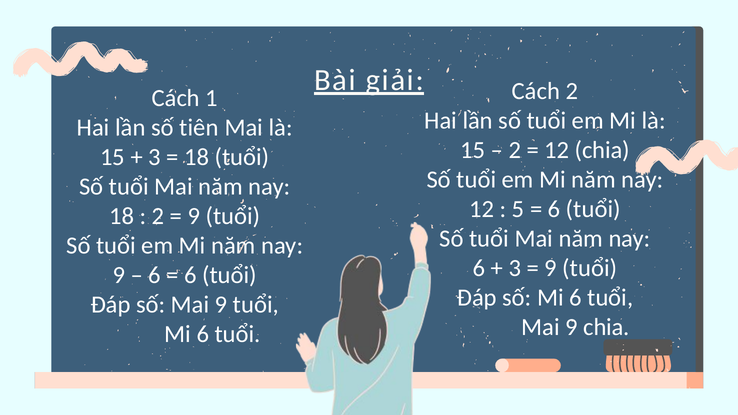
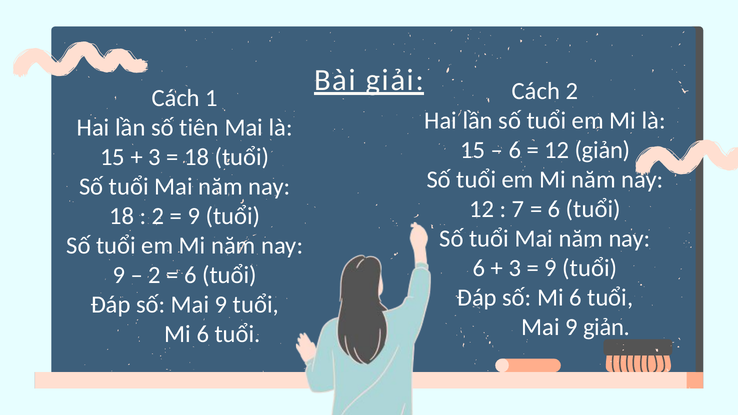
2: 2 -> 6 (515, 150)
12 chia: chia -> giản (602, 150)
5: 5 -> 7 (518, 209)
6: 6 -> 2 (155, 275)
9 chia: chia -> giản (607, 327)
